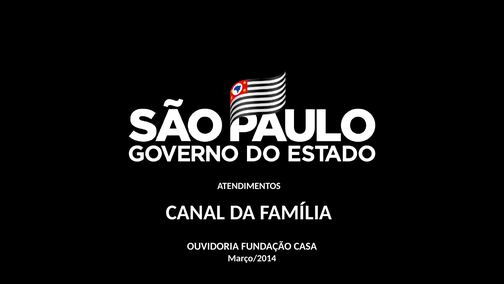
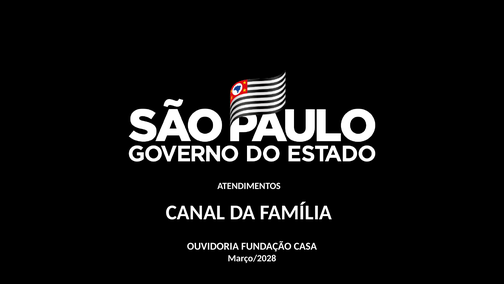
Março/2014: Março/2014 -> Março/2028 (252, 258)
